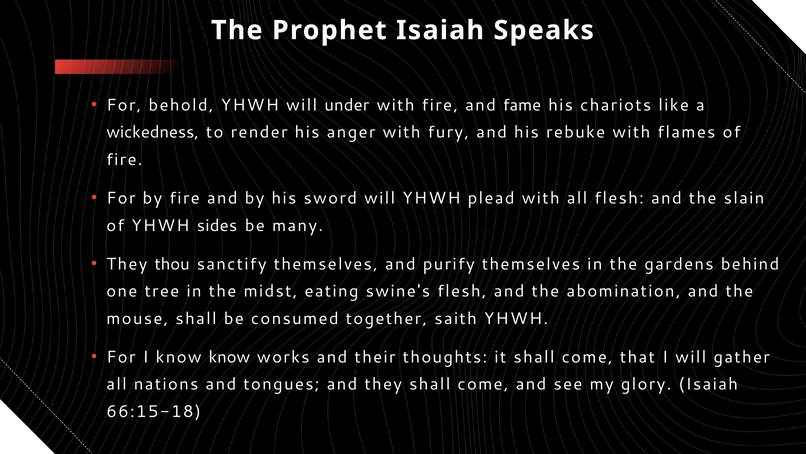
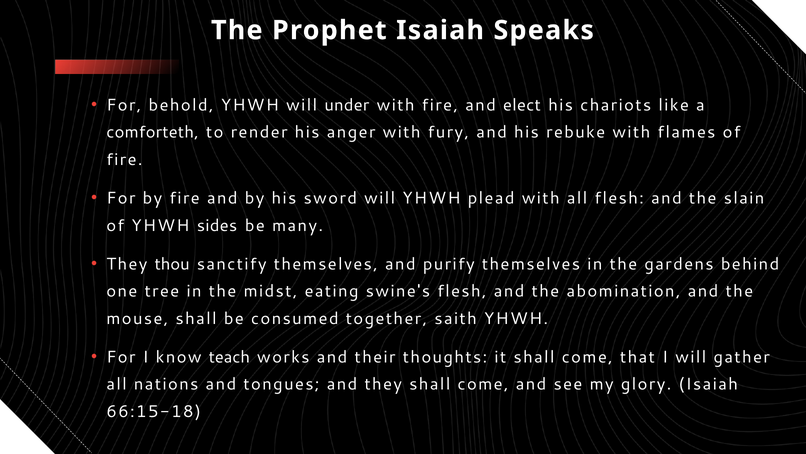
fame: fame -> elect (522, 105)
wickedness: wickedness -> comforteth (153, 132)
know know: know -> teach (229, 357)
